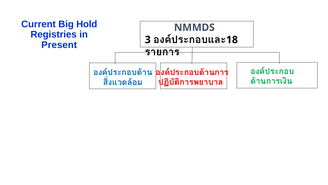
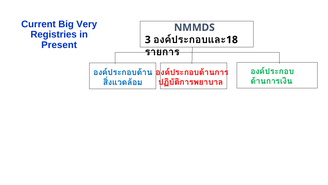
Hold: Hold -> Very (87, 24)
